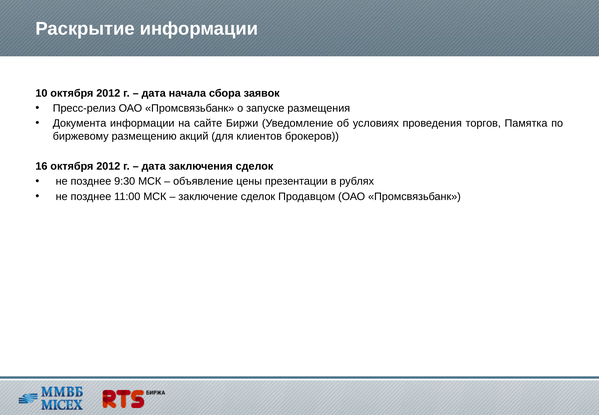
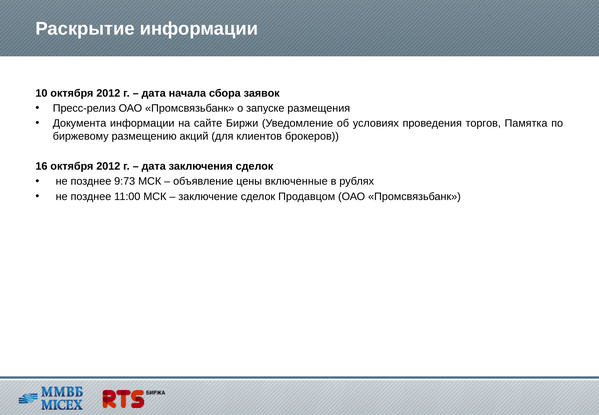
9:30: 9:30 -> 9:73 (125, 181)
презентации: презентации -> включенные (296, 181)
